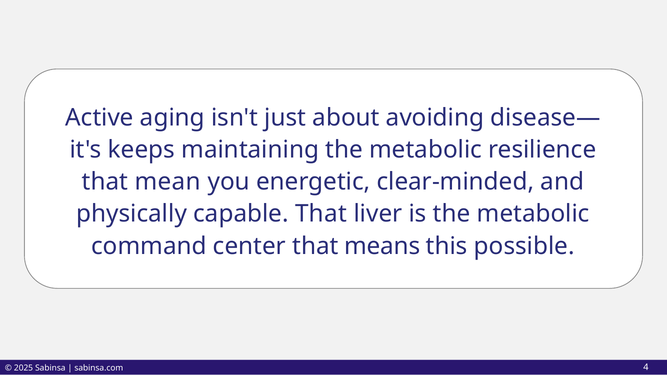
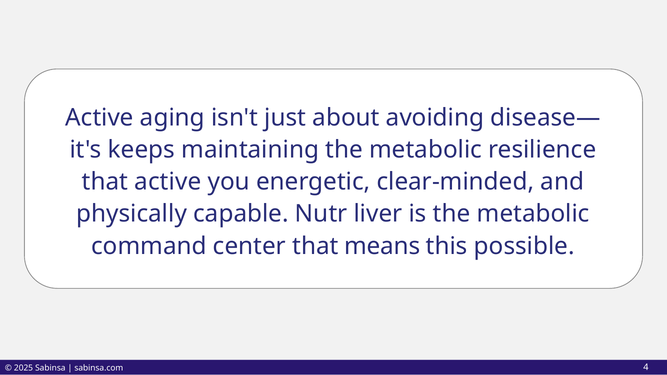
that mean: mean -> active (168, 182)
capable That: That -> Nutr (321, 214)
